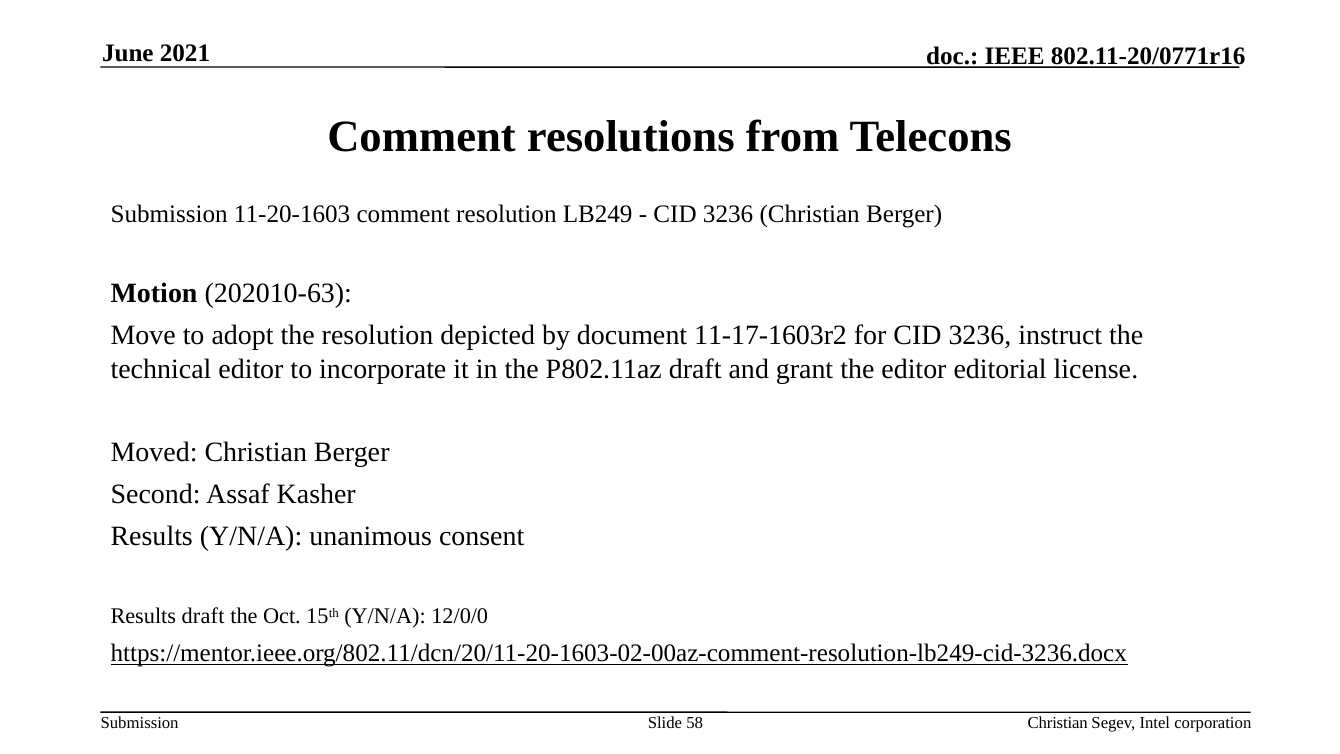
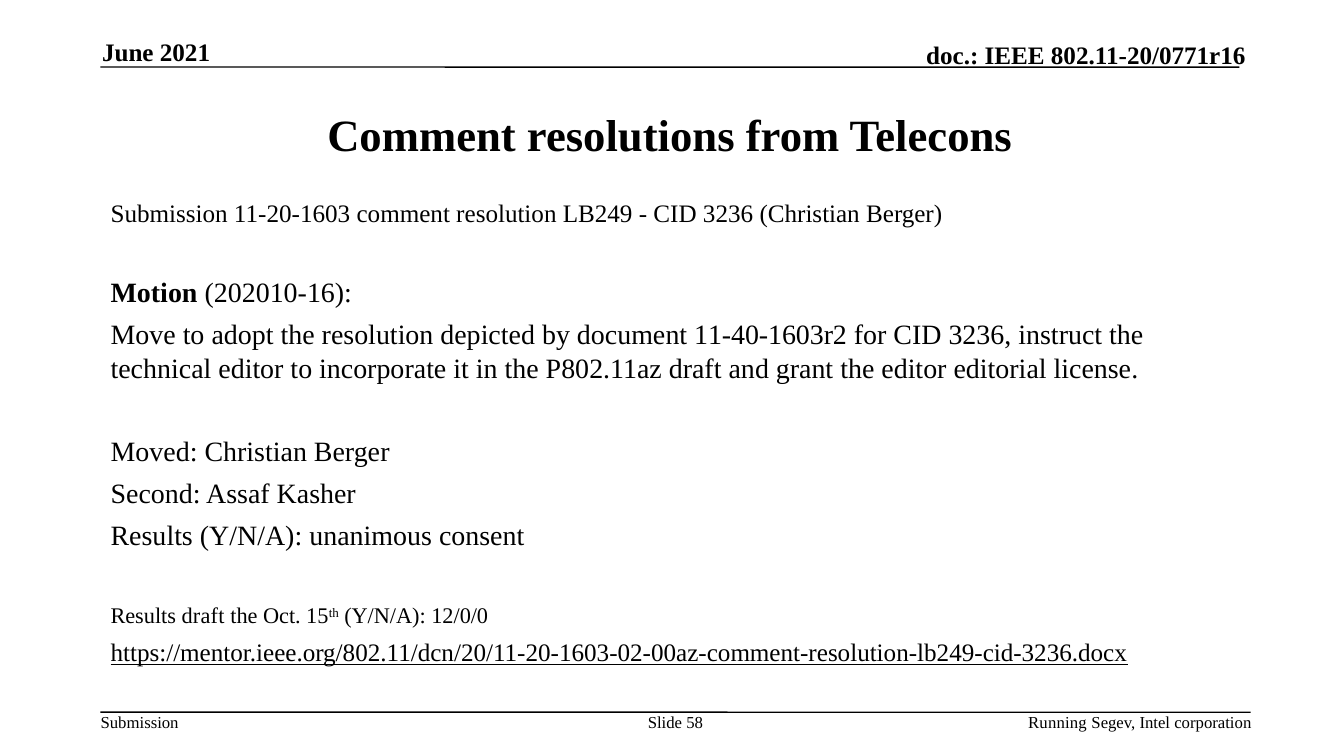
202010-63: 202010-63 -> 202010-16 (278, 293)
11-17-1603r2: 11-17-1603r2 -> 11-40-1603r2 (771, 335)
Christian: Christian -> Running (1057, 723)
